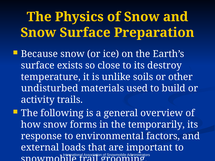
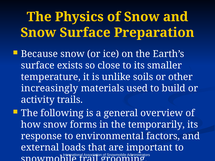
destroy: destroy -> smaller (165, 66)
undisturbed: undisturbed -> increasingly (50, 88)
